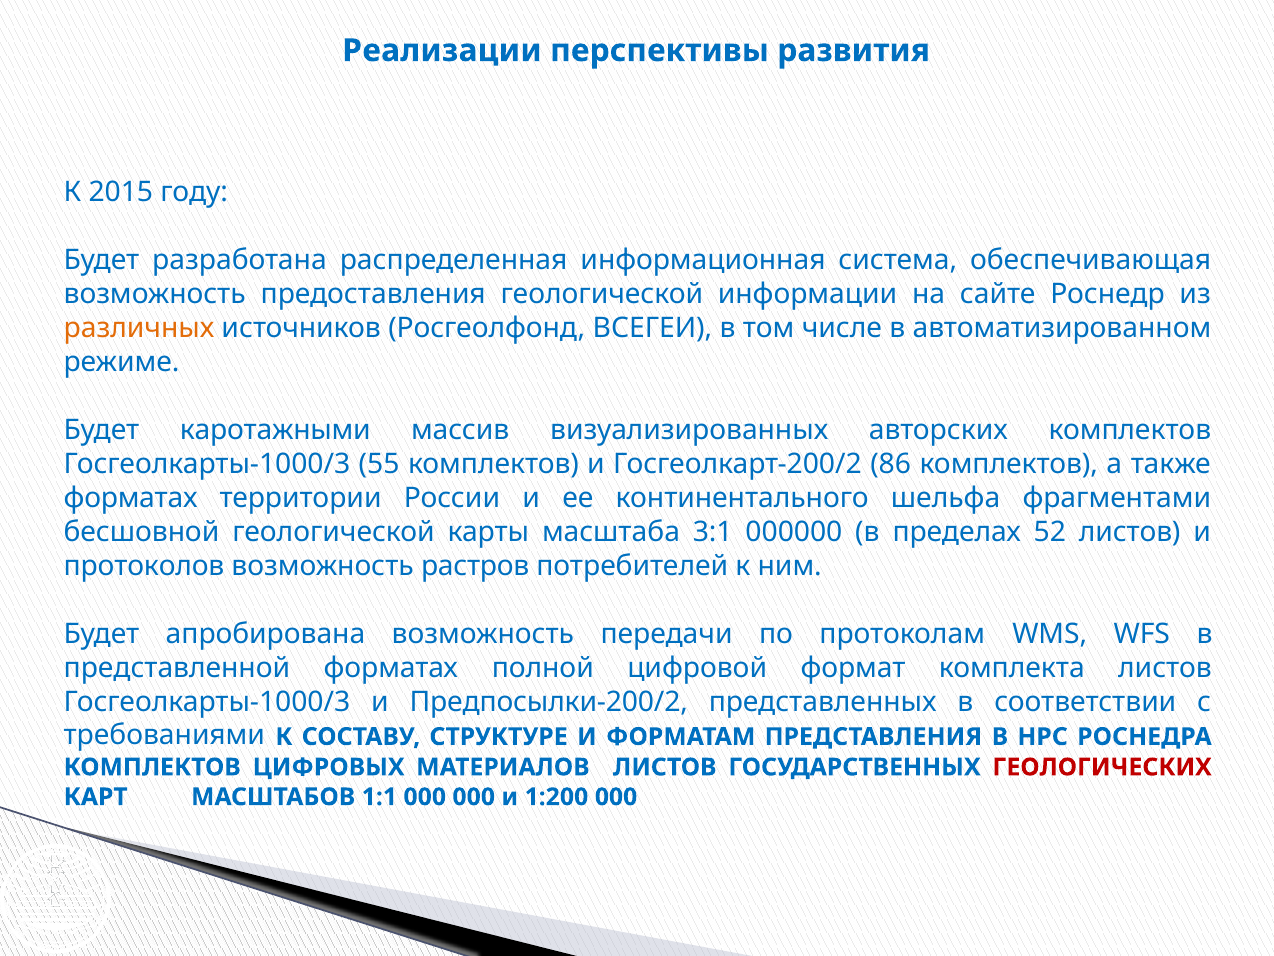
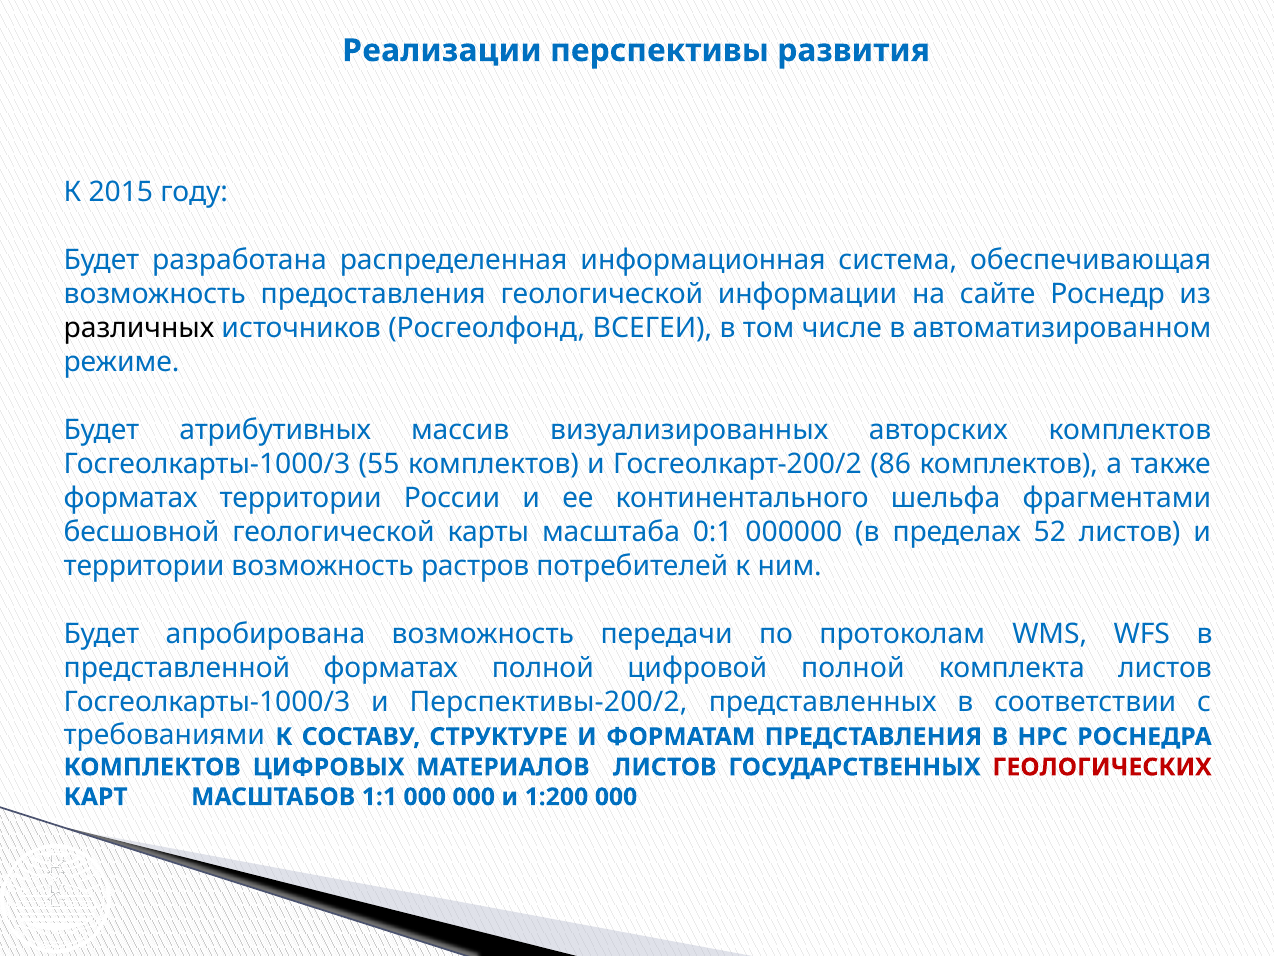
различных colour: orange -> black (139, 328)
каротажными: каротажными -> атрибутивных (275, 430)
3:1: 3:1 -> 0:1 (713, 532)
протоколов: протоколов -> территории (144, 565)
цифровой формат: формат -> полной (853, 667)
Предпосылки-200/2: Предпосылки-200/2 -> Перспективы-200/2 (549, 701)
